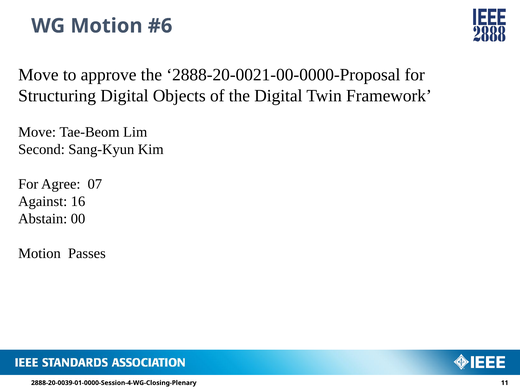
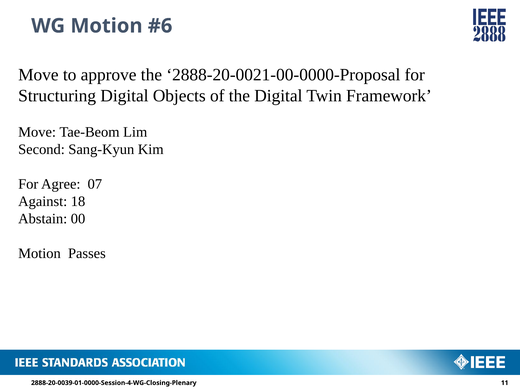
16: 16 -> 18 (78, 201)
